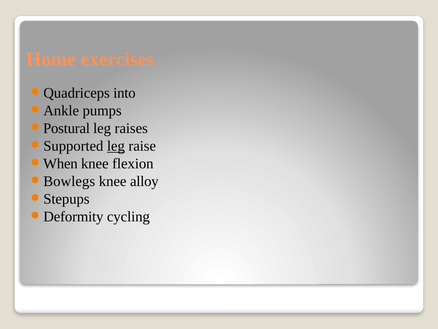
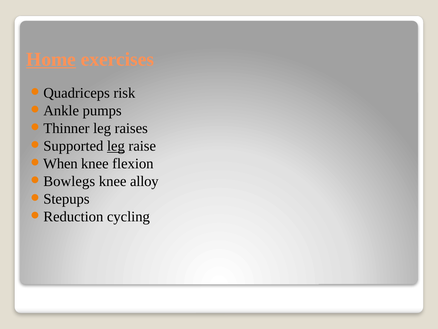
Home underline: none -> present (51, 59)
into: into -> risk (124, 93)
Postural: Postural -> Thinner (66, 128)
Deformity: Deformity -> Reduction (73, 216)
